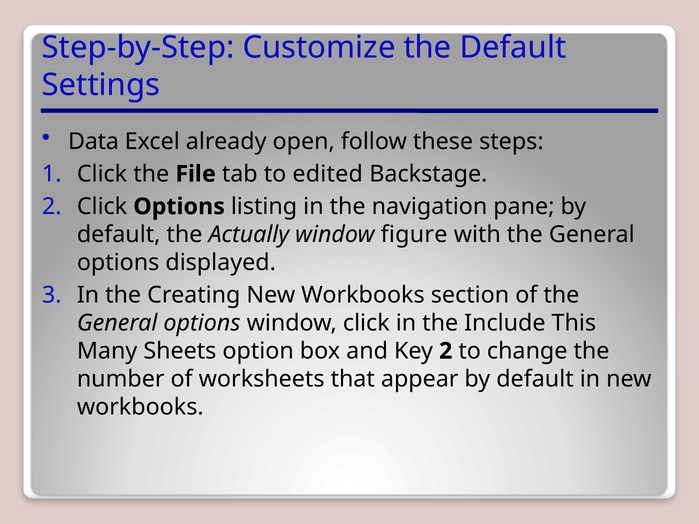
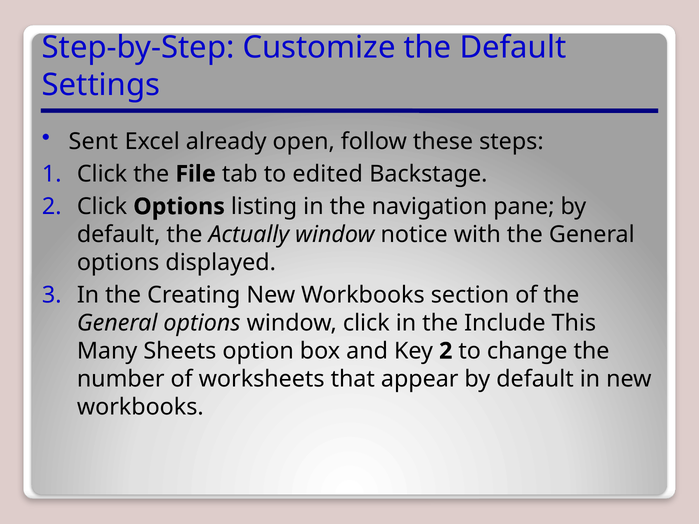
Data: Data -> Sent (93, 141)
figure: figure -> notice (414, 235)
